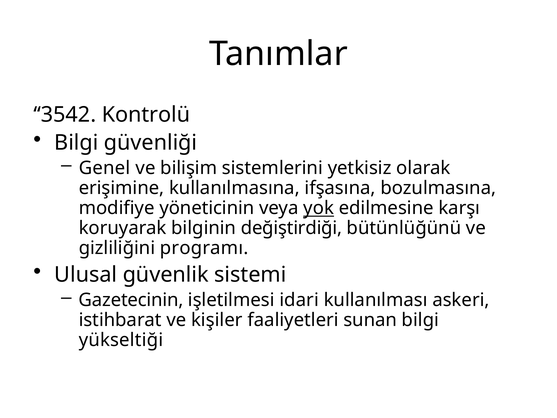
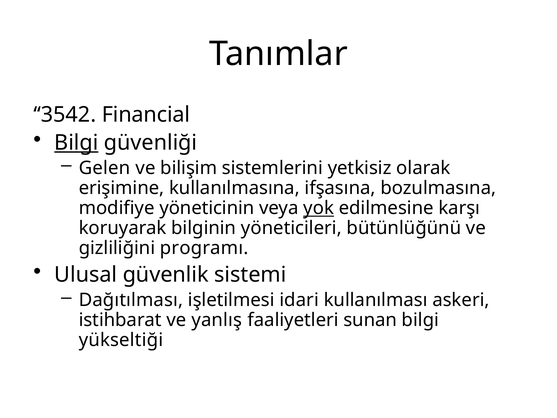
Kontrolü: Kontrolü -> Financial (146, 115)
Bilgi underline: none -> present (76, 143)
Genel: Genel -> Gelen (105, 168)
değiştirdiği: değiştirdiği -> yöneticileri (291, 228)
Gazetecinin: Gazetecinin -> Dağıtılması (131, 300)
kişiler: kişiler -> yanlış (217, 320)
